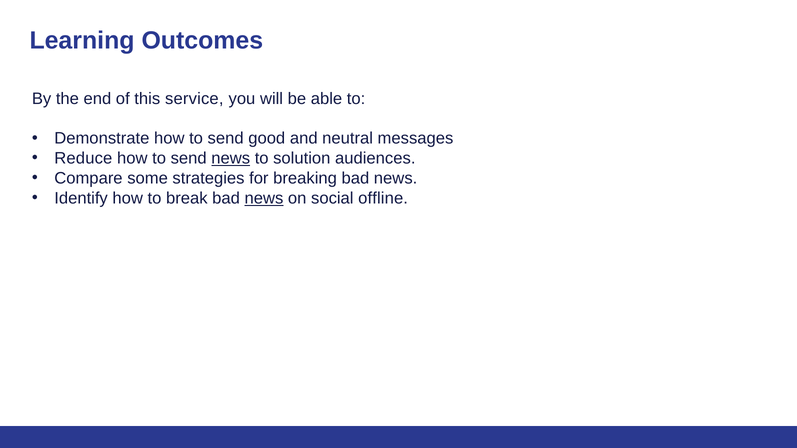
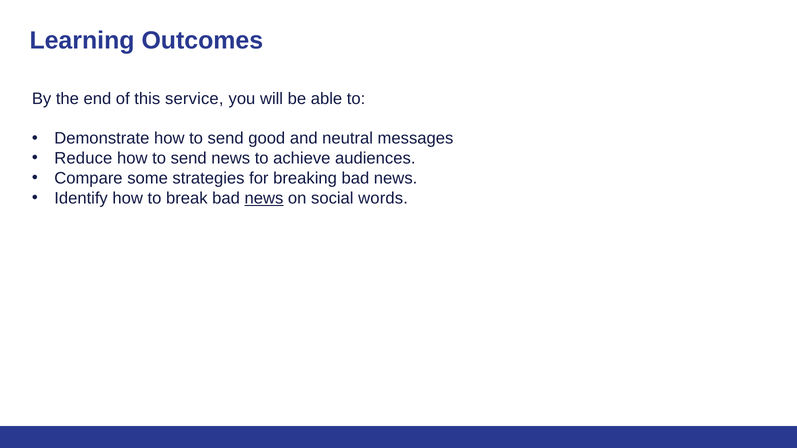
news underline: present -> none (231, 159)
solution: solution -> achieve (302, 159)
offline: offline -> words (383, 198)
